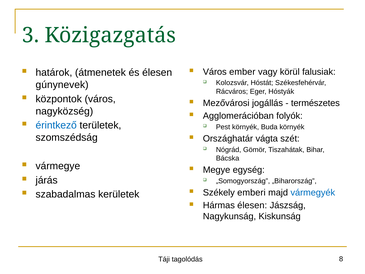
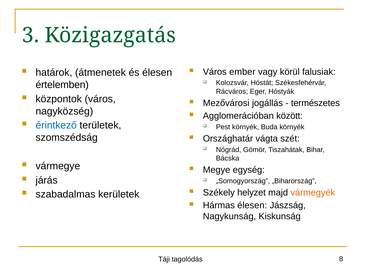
gúnynevek: gúnynevek -> értelemben (62, 85)
folyók: folyók -> között (290, 116)
emberi: emberi -> helyzet (252, 193)
vármegyék colour: blue -> orange (313, 193)
